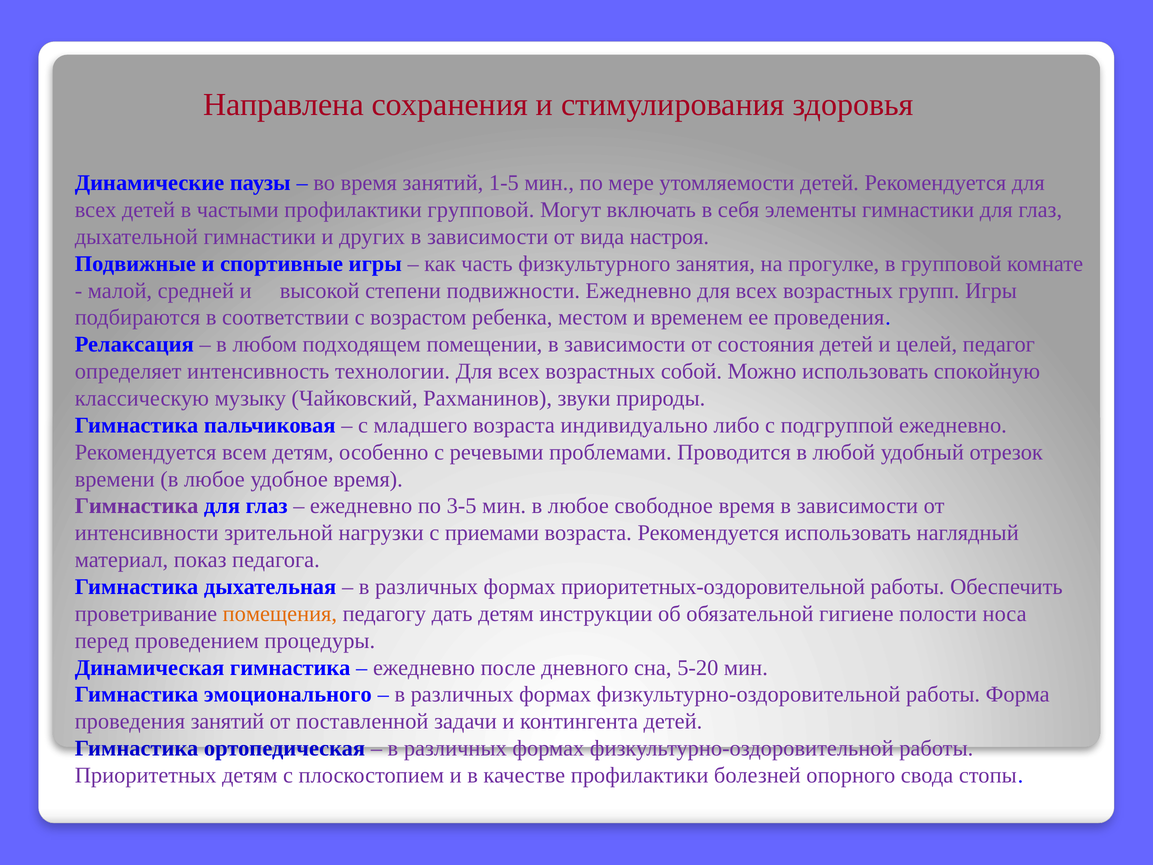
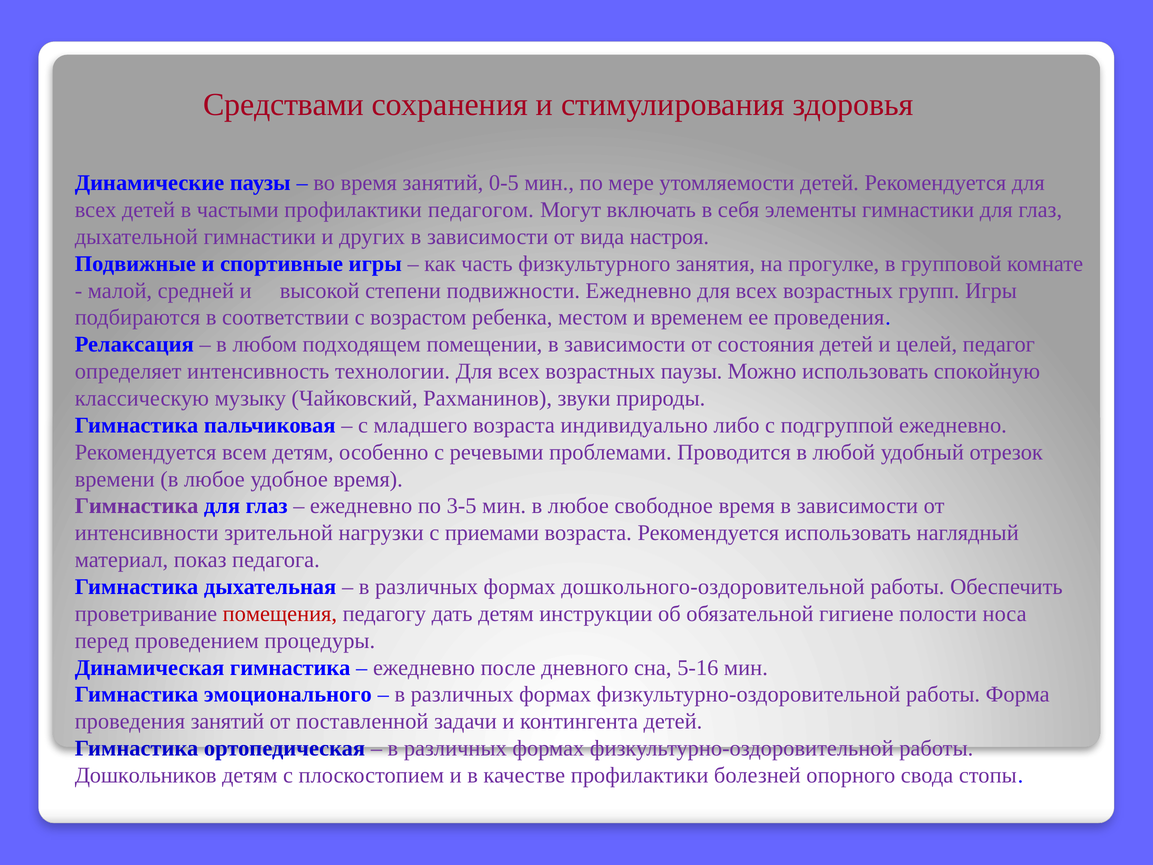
Направлена: Направлена -> Средствами (283, 105)
1-5: 1-5 -> 0-5 (504, 183)
профилактики групповой: групповой -> педагогом (481, 210)
возрастных собой: собой -> паузы (692, 371)
приоритетных-оздоровительной: приоритетных-оздоровительной -> дошкольного-оздоровительной (713, 587)
помещения colour: orange -> red (280, 614)
5-20: 5-20 -> 5-16 (698, 667)
Приоритетных: Приоритетных -> Дошкольников (146, 775)
